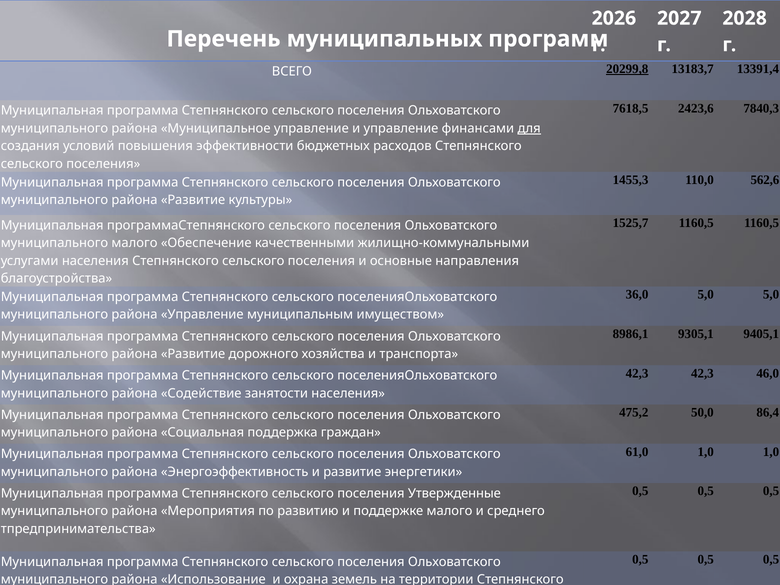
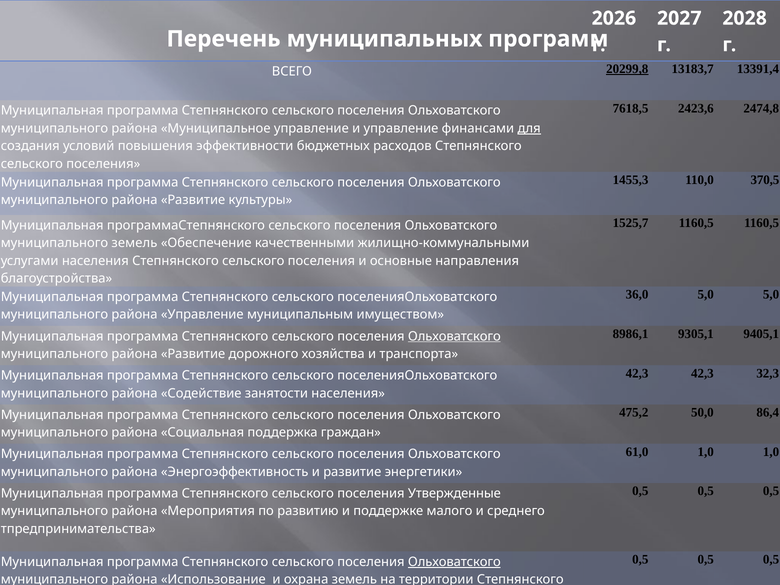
7840,3: 7840,3 -> 2474,8 (761, 108)
562,6: 562,6 -> 370,5 (765, 180)
муниципального малого: малого -> земель (134, 243)
Ольховатского underline: none -> present (454, 336)
46,0: 46,0 -> 32,3 (768, 373)
Ольховатского underline: none -> present (454, 562)
